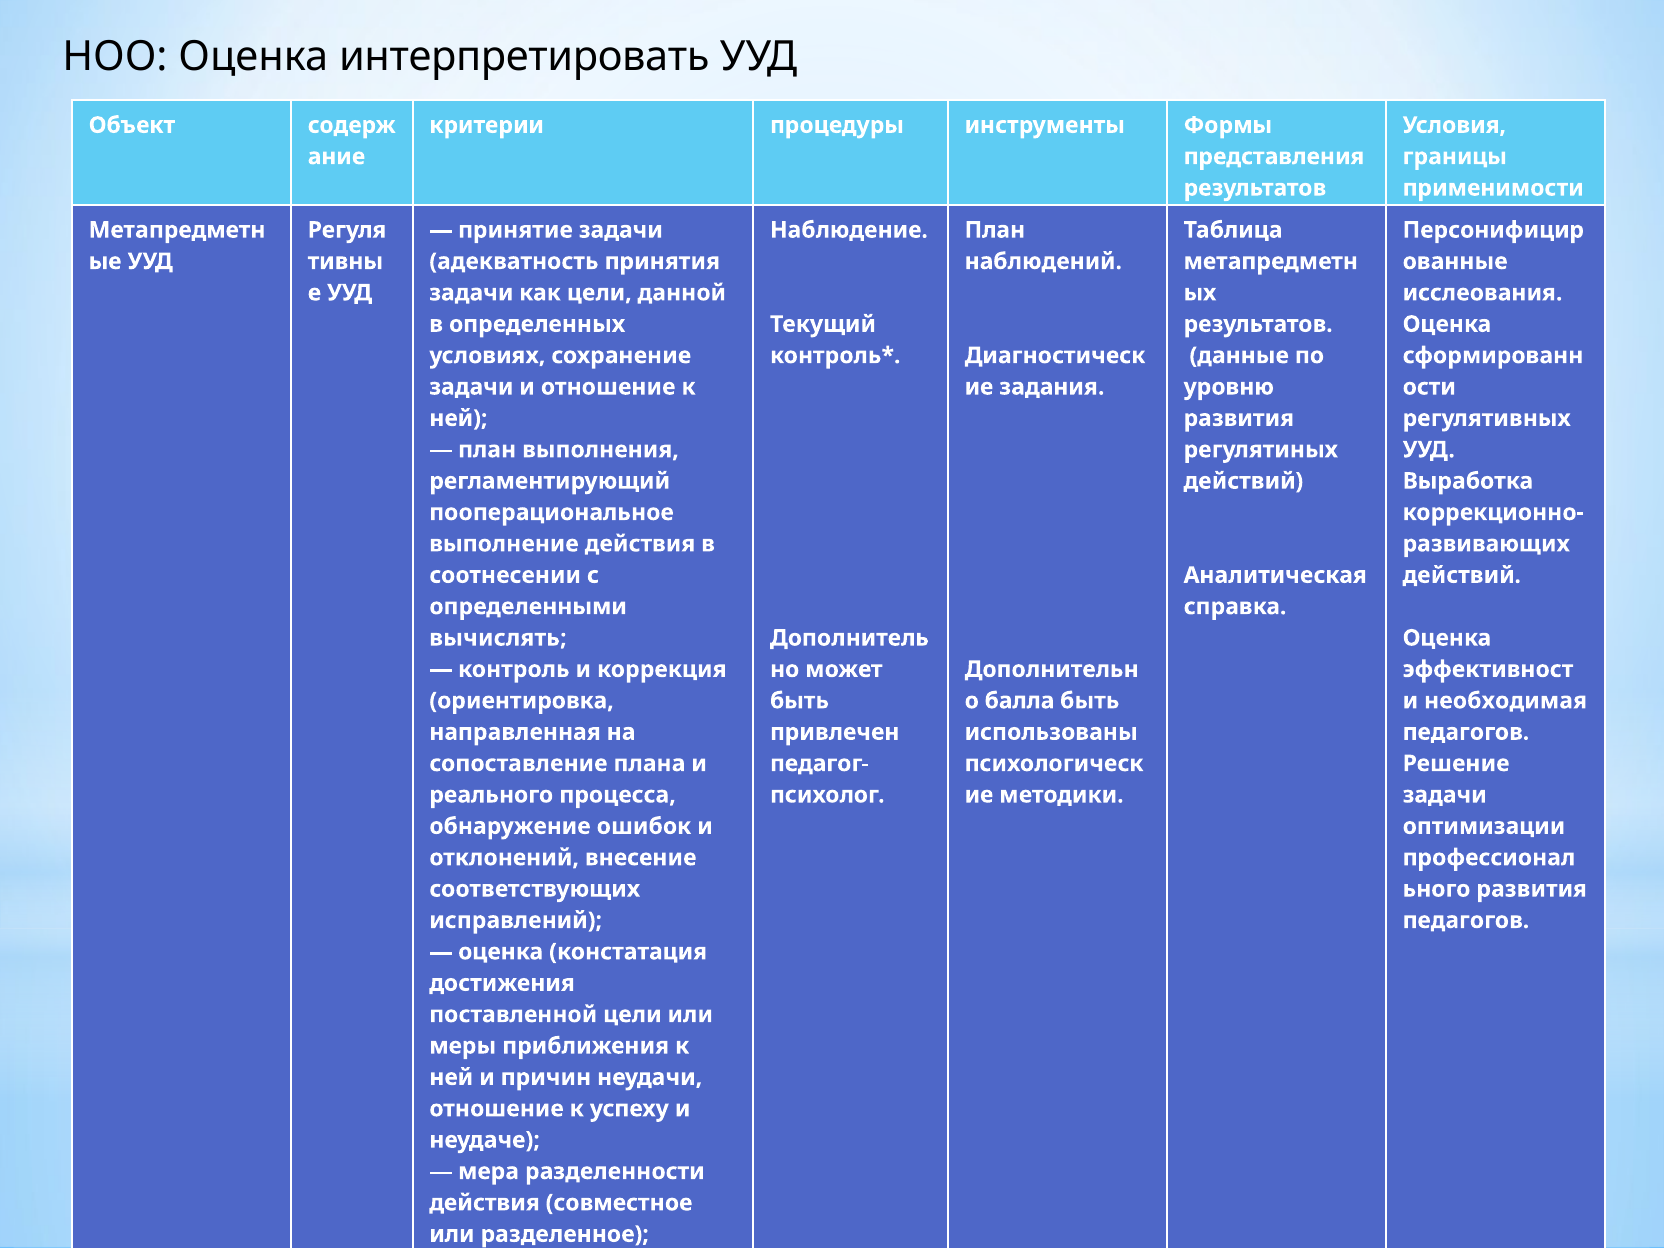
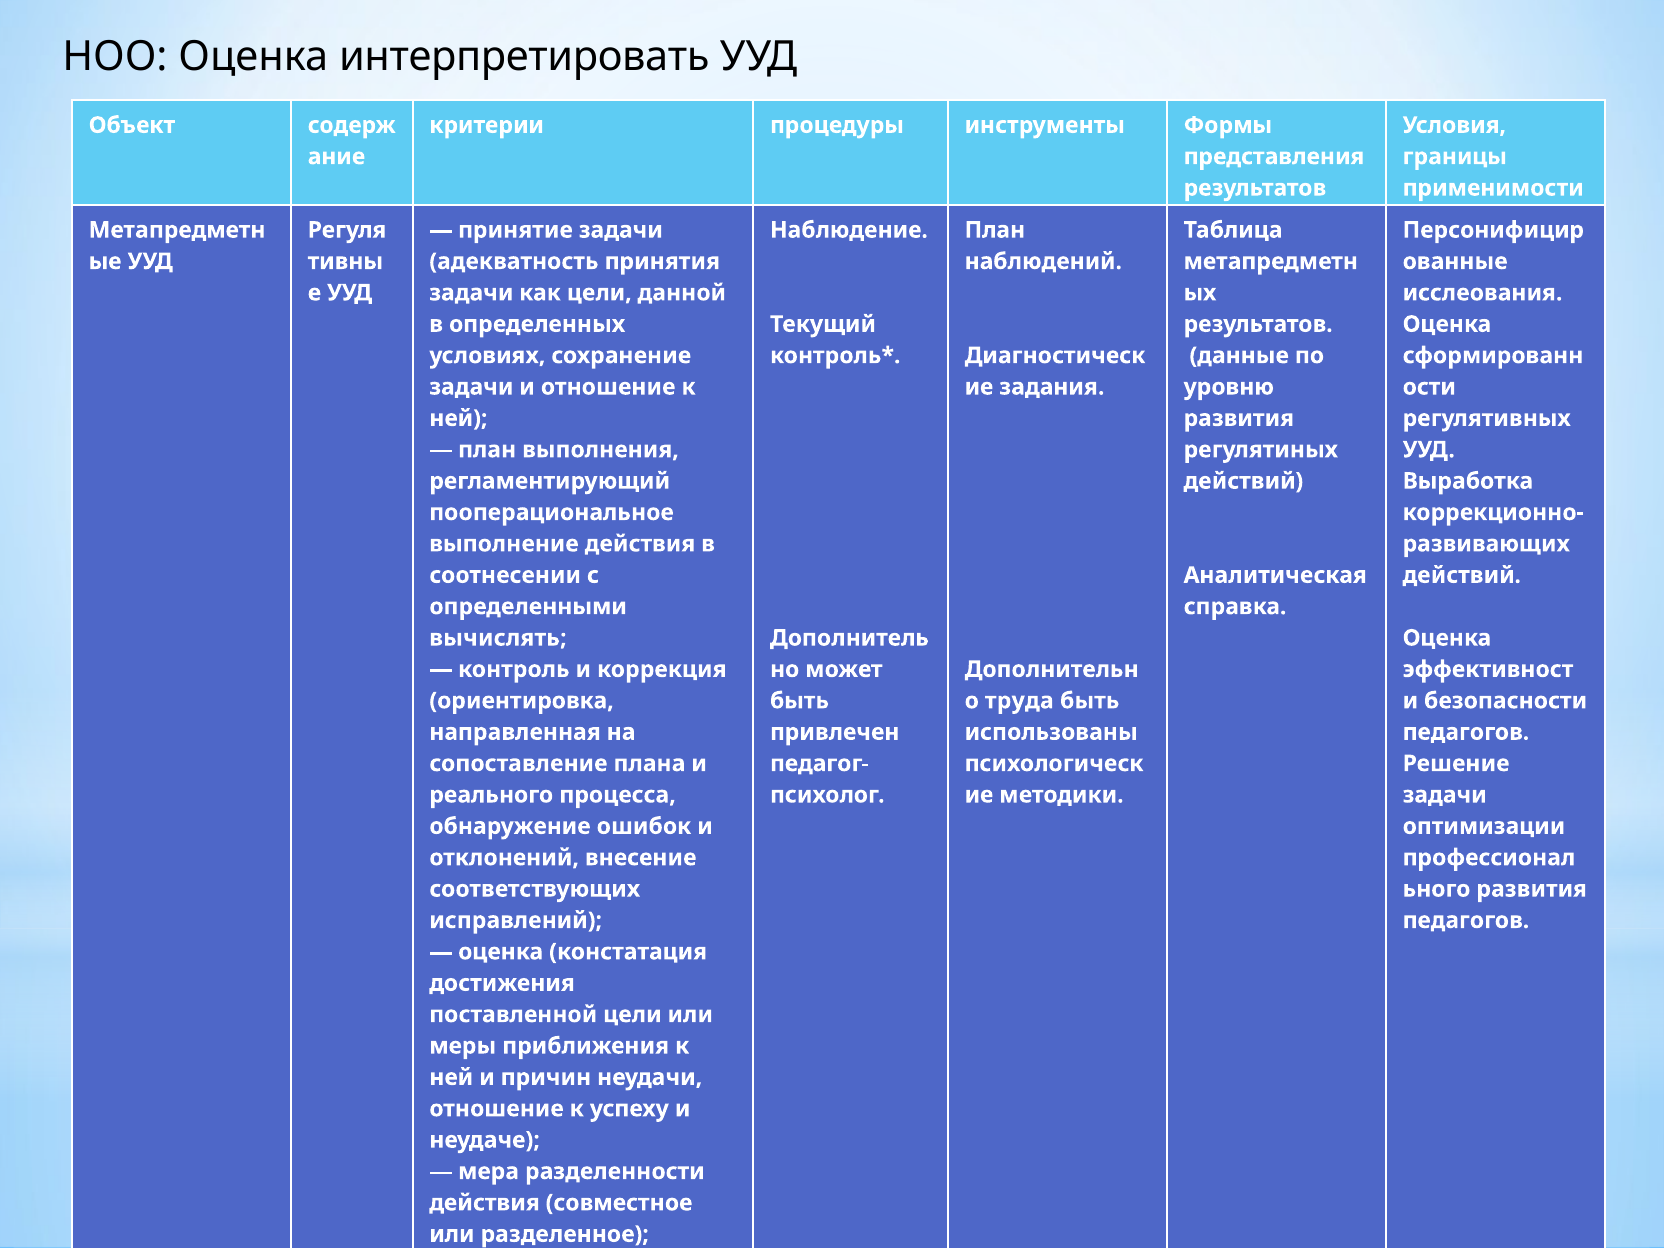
балла: балла -> труда (1019, 701)
необходимая: необходимая -> безопасности (1506, 701)
